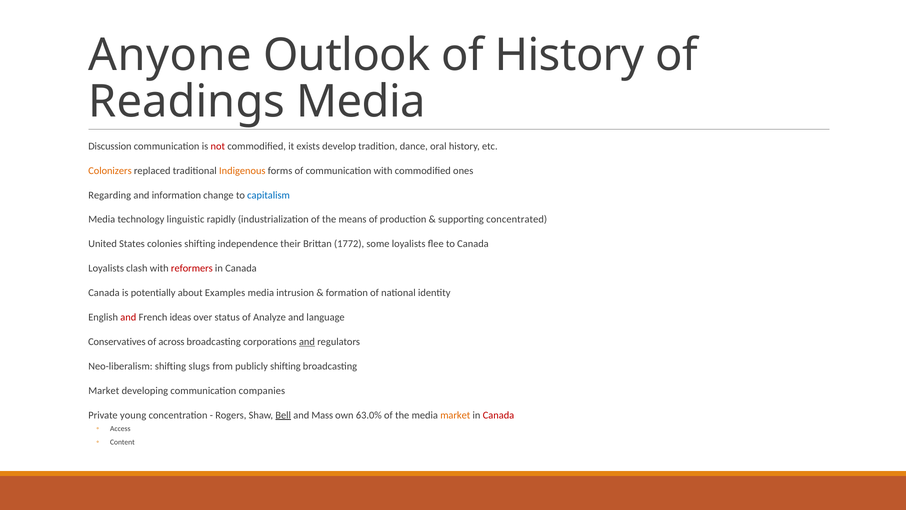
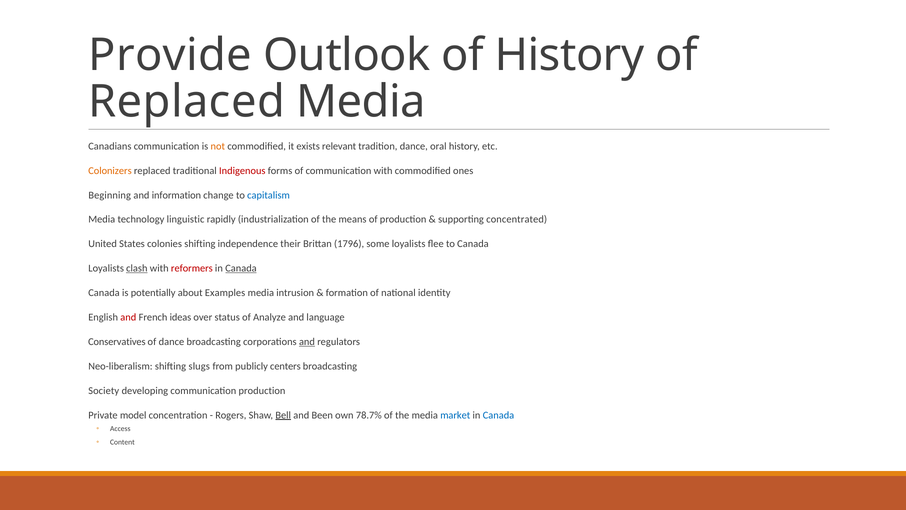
Anyone: Anyone -> Provide (170, 55)
Readings: Readings -> Replaced (187, 102)
Discussion: Discussion -> Canadians (110, 146)
not colour: red -> orange (218, 146)
develop: develop -> relevant (339, 146)
Indigenous colour: orange -> red (242, 171)
Regarding: Regarding -> Beginning (110, 195)
1772: 1772 -> 1796 (349, 244)
clash underline: none -> present (137, 268)
Canada underline: none -> present (241, 268)
of across: across -> dance (171, 342)
publicly shifting: shifting -> centers (285, 366)
Market: Market -> Society (104, 390)
communication companies: companies -> production (262, 390)
young: young -> model (133, 415)
Mass: Mass -> Been (322, 415)
63.0%: 63.0% -> 78.7% (369, 415)
market colour: orange -> blue (455, 415)
Canada colour: red -> blue (498, 415)
